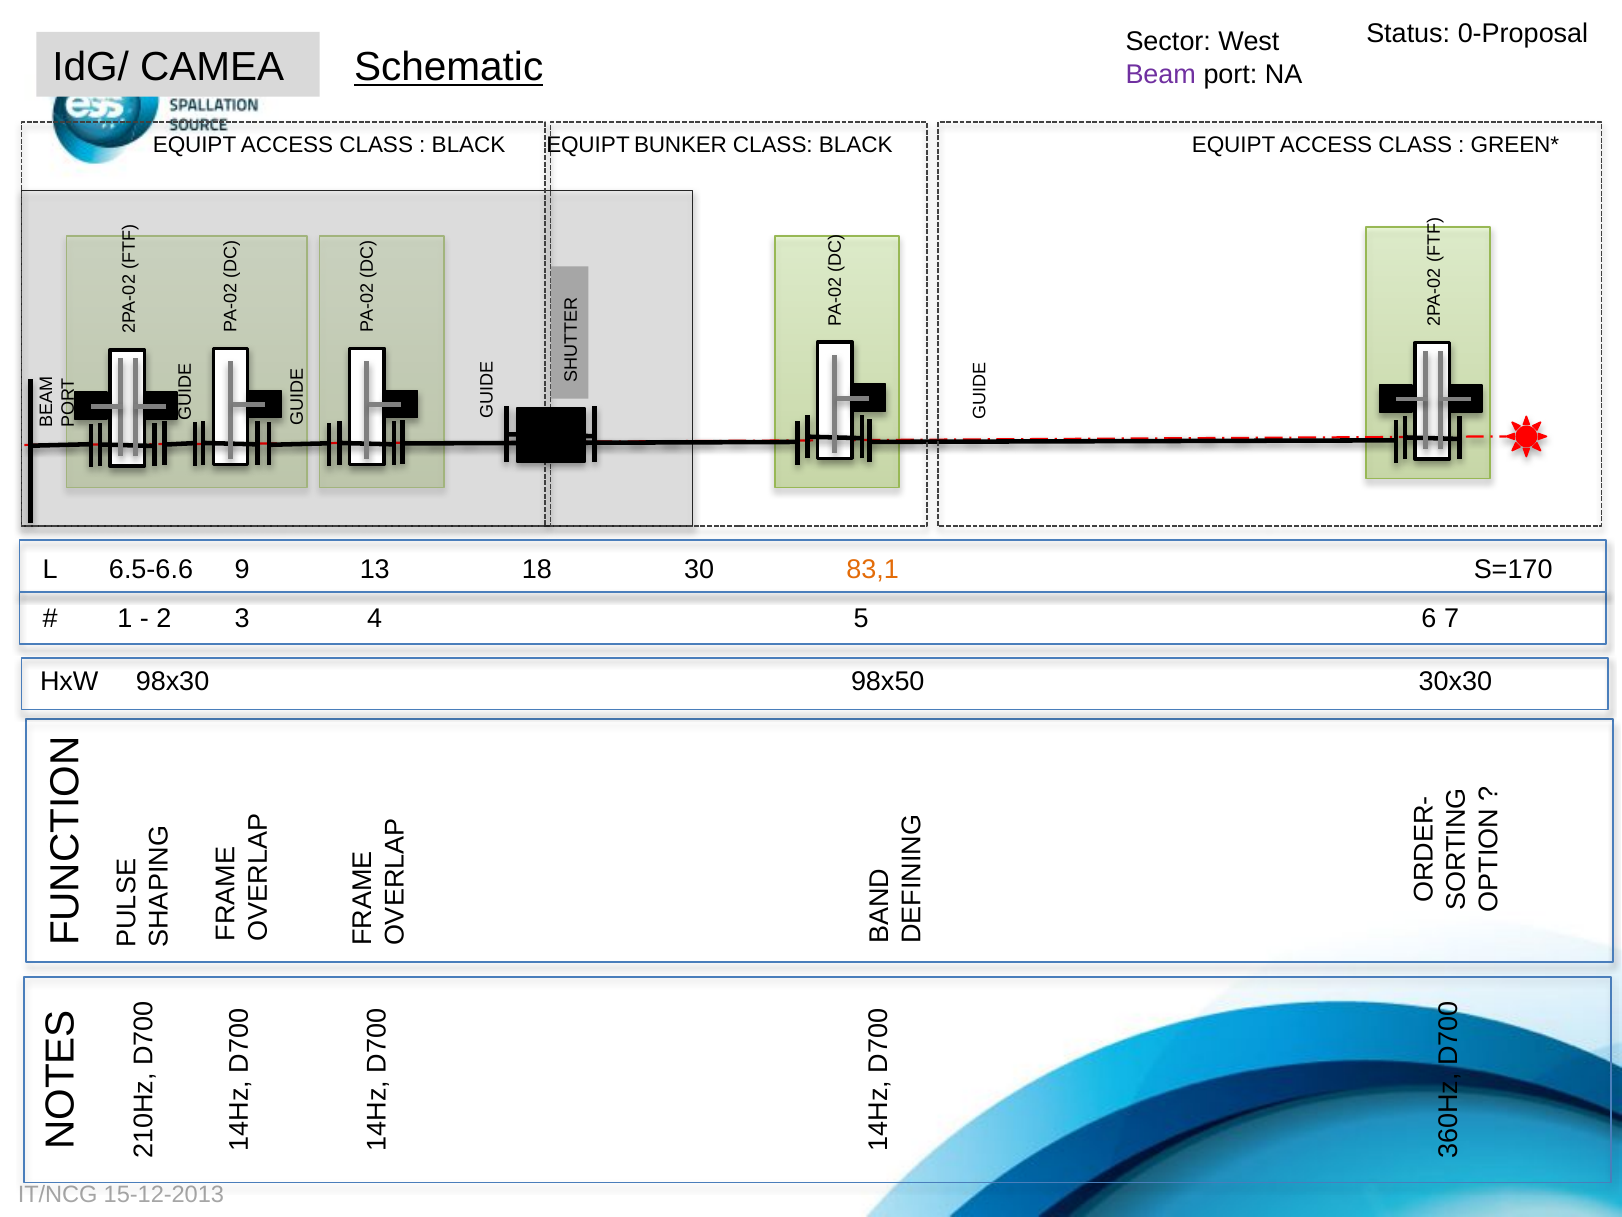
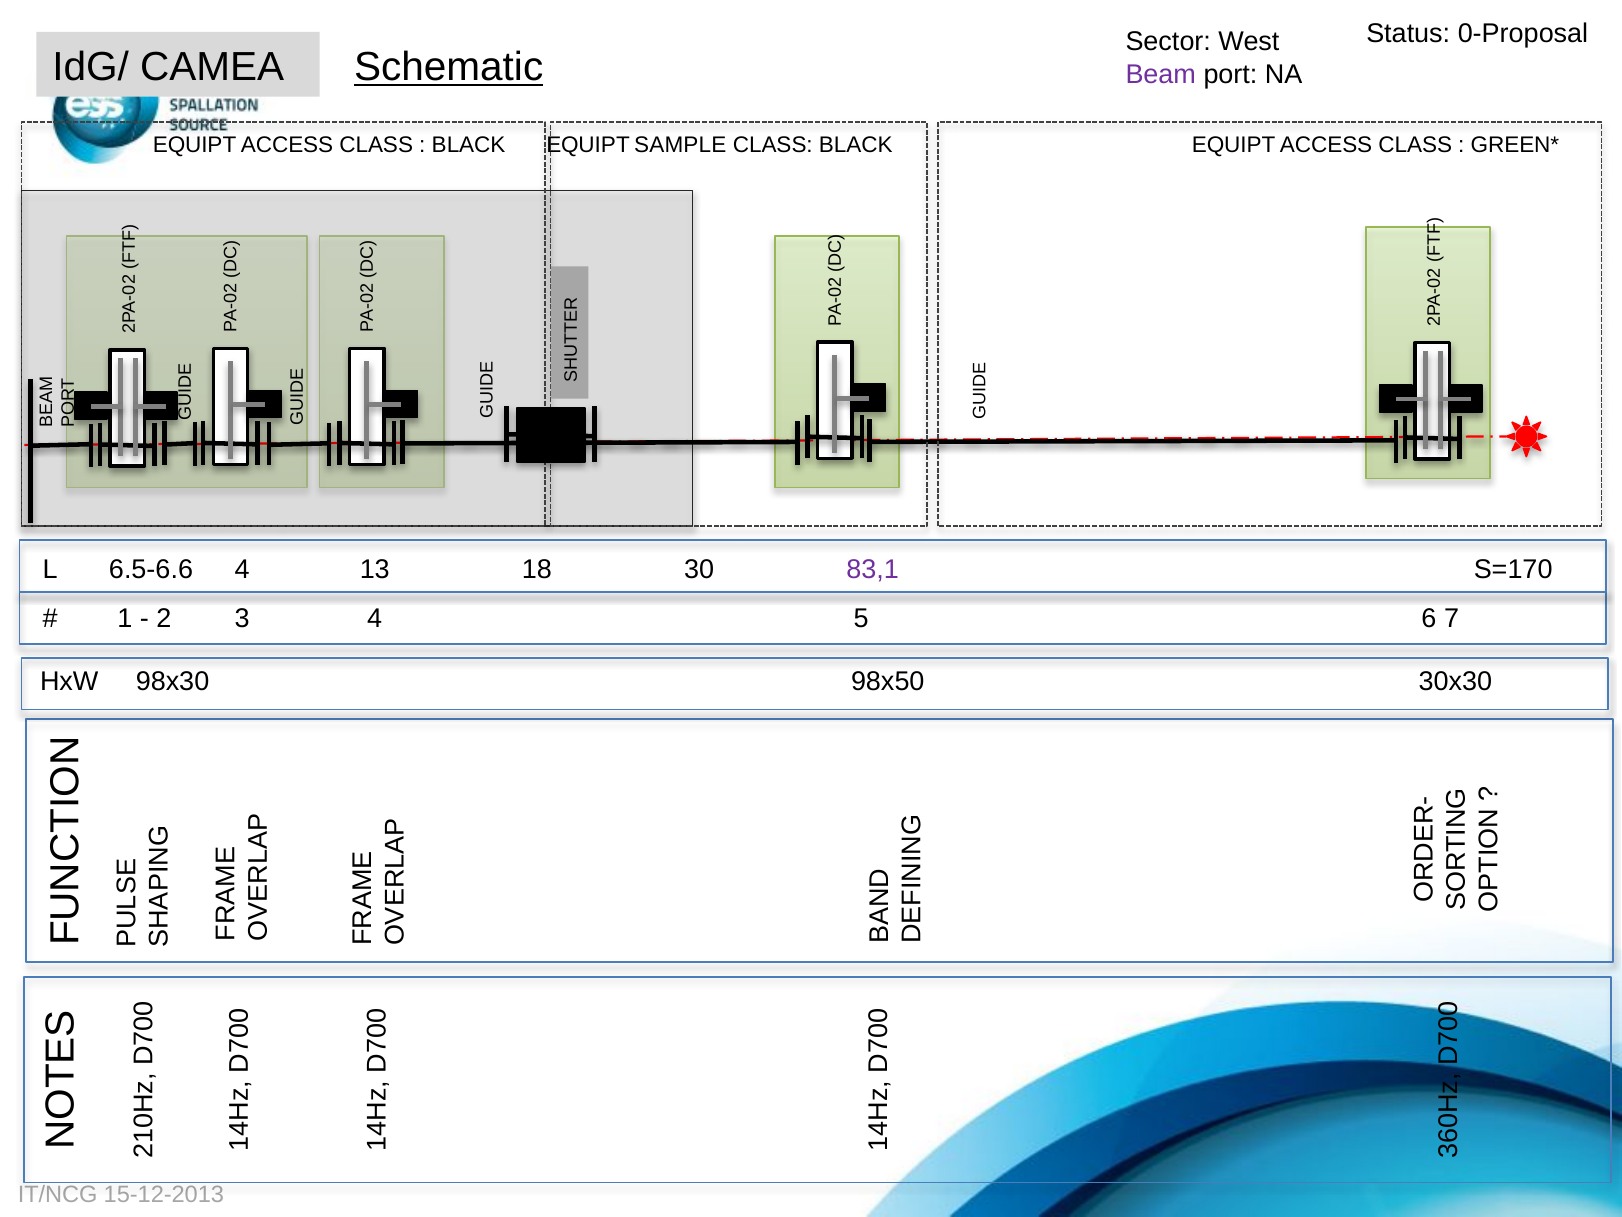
BUNKER: BUNKER -> SAMPLE (680, 145)
6.5-6.6 9: 9 -> 4 (242, 569)
83,1 colour: orange -> purple (873, 569)
